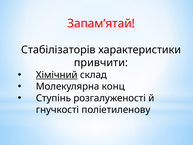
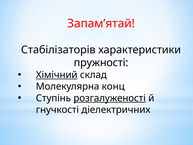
привчити: привчити -> пружності (101, 63)
розгалуженості underline: none -> present (110, 98)
поліетиленову: поліетиленову -> діелектричних (116, 110)
